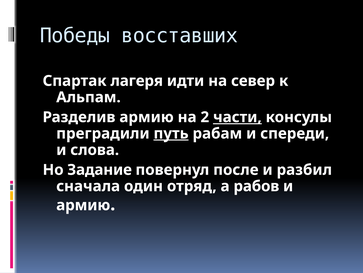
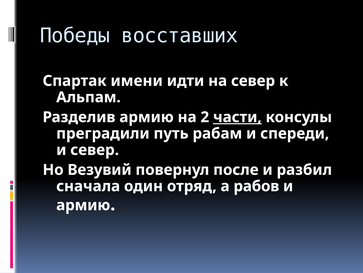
лагеря: лагеря -> имени (137, 81)
путь underline: present -> none (171, 133)
и слова: слова -> север (95, 150)
Задание: Задание -> Везувий (100, 169)
